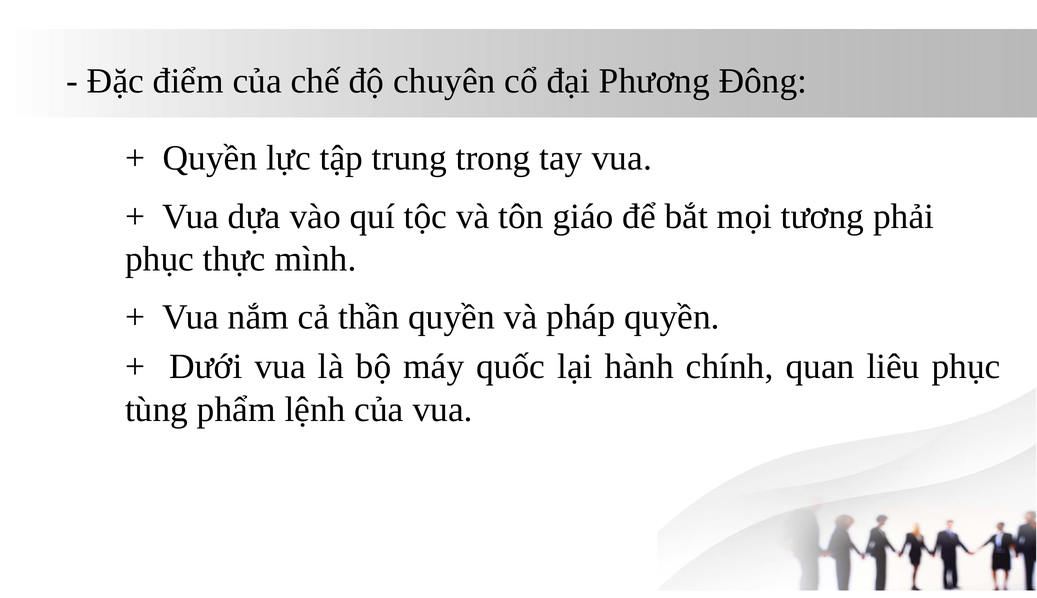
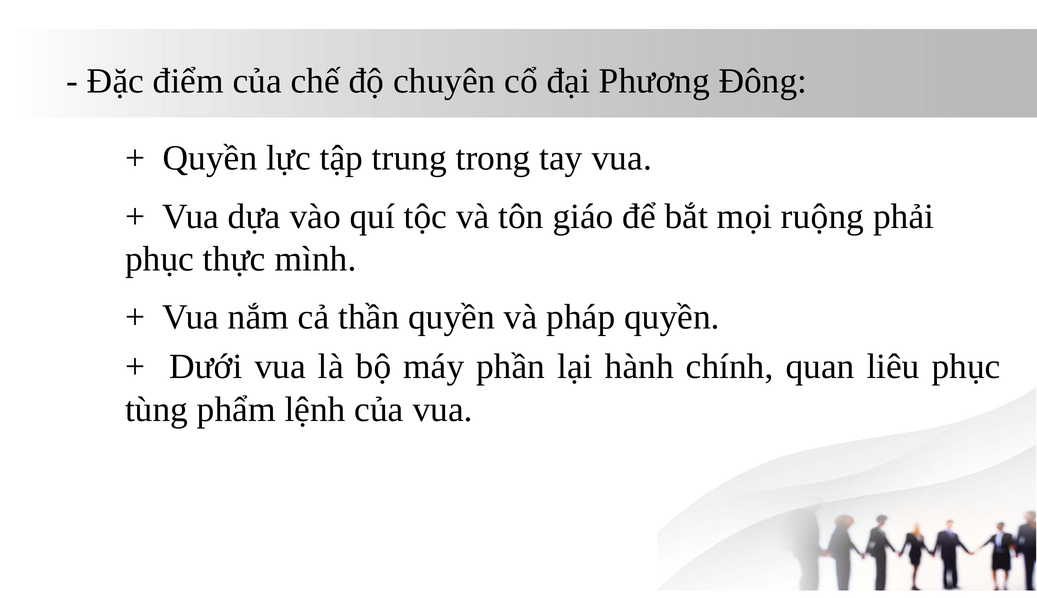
tương: tương -> ruộng (822, 216)
quốc: quốc -> phần (511, 367)
